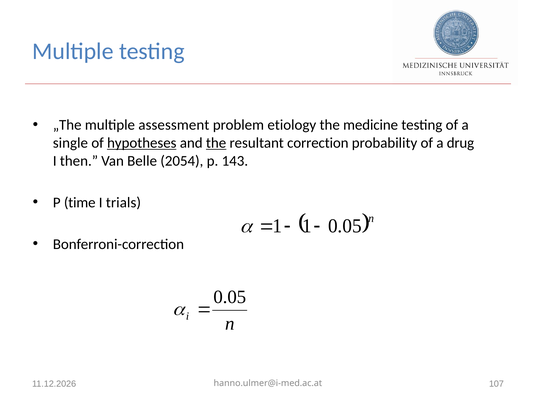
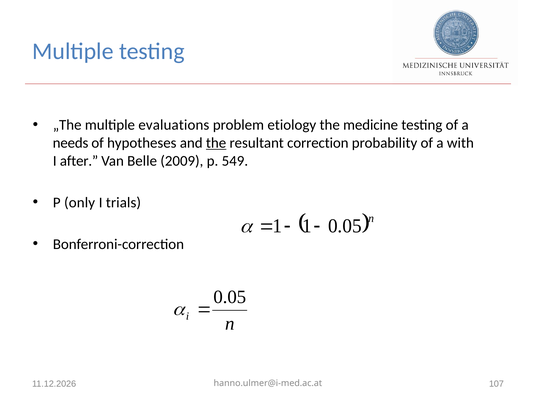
assessment: assessment -> evaluations (174, 125)
single: single -> needs (71, 143)
hypotheses underline: present -> none (142, 143)
drug: drug -> with (460, 143)
then: then -> after (79, 161)
2054: 2054 -> 2009 (182, 161)
143: 143 -> 549 (235, 161)
time: time -> only (80, 202)
